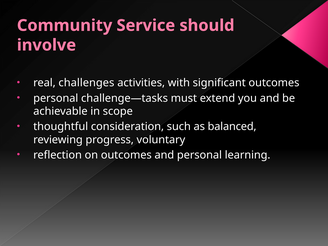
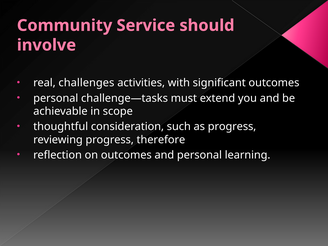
as balanced: balanced -> progress (232, 127)
voluntary: voluntary -> therefore (161, 140)
